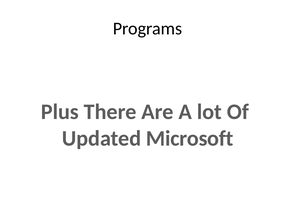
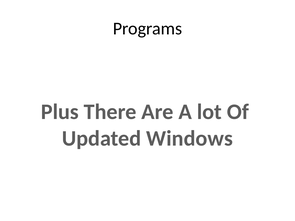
Microsoft: Microsoft -> Windows (189, 139)
